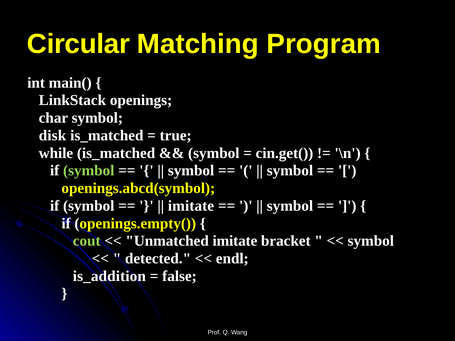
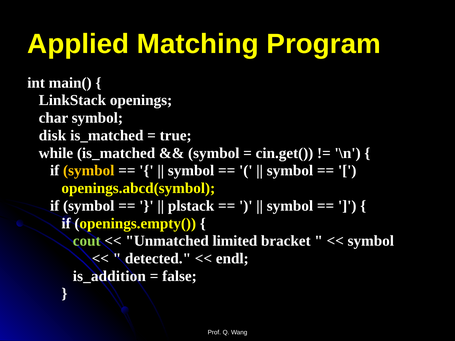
Circular: Circular -> Applied (78, 44)
symbol colour: light green -> yellow (89, 171)
imitate: imitate -> plstack (191, 206)
Unmatched imitate: imitate -> limited (235, 241)
